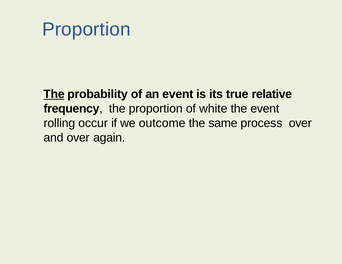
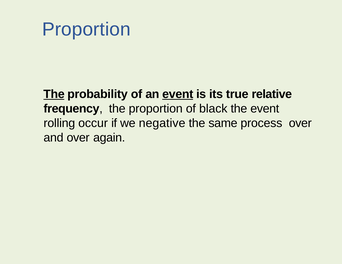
event underline: none -> present (178, 94)
white: white -> black (213, 109)
outcome: outcome -> negative (162, 123)
